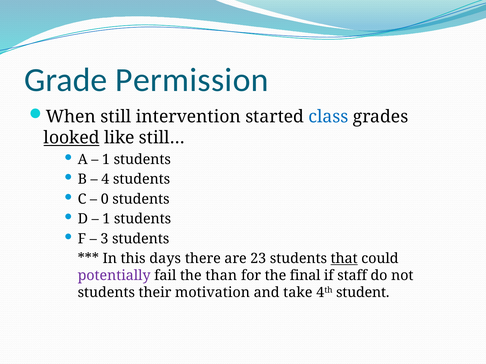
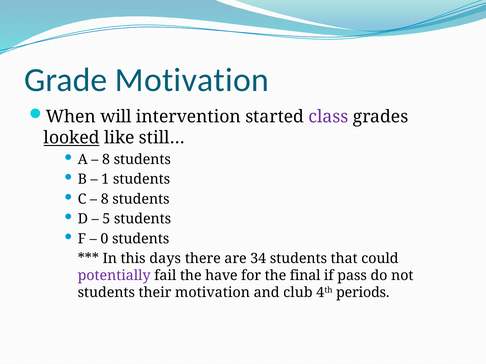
Grade Permission: Permission -> Motivation (192, 80)
still: still -> will (116, 117)
class colour: blue -> purple (328, 117)
1: 1 -> 8 (106, 160)
4: 4 -> 1 (105, 180)
0: 0 -> 8 (105, 199)
1: 1 -> 5 (106, 219)
3: 3 -> 0 (104, 239)
23: 23 -> 34 (258, 259)
that underline: present -> none (344, 259)
than: than -> have (221, 276)
staff: staff -> pass (352, 276)
take: take -> club (298, 293)
student: student -> periods (363, 293)
